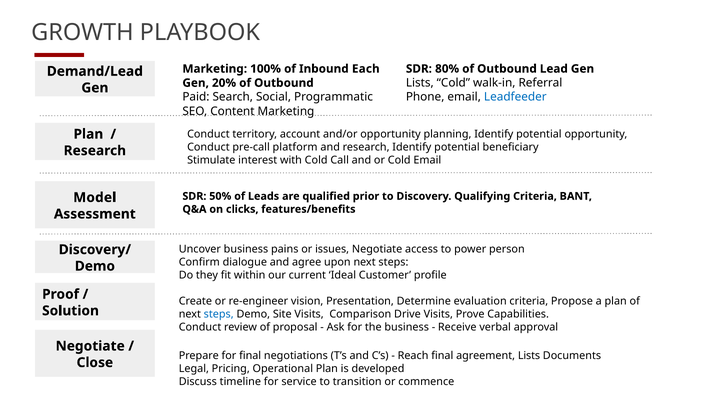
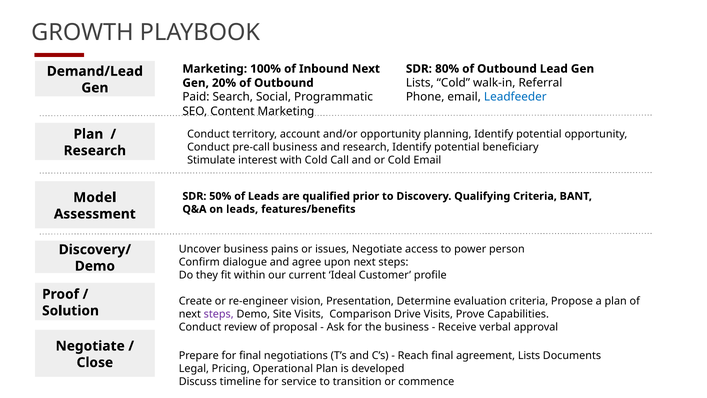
Inbound Each: Each -> Next (366, 69)
pre-call platform: platform -> business (295, 147)
on clicks: clicks -> leads (242, 209)
steps colour: blue -> purple (219, 314)
